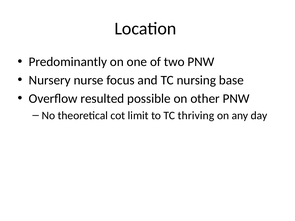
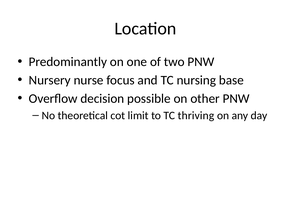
resulted: resulted -> decision (102, 99)
